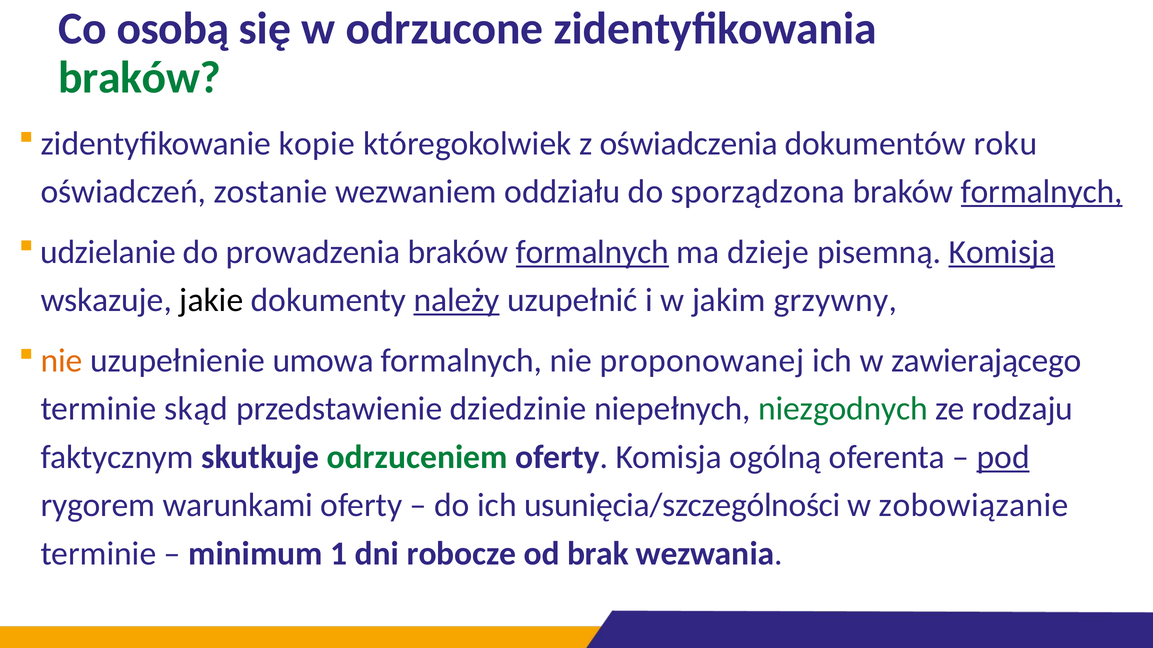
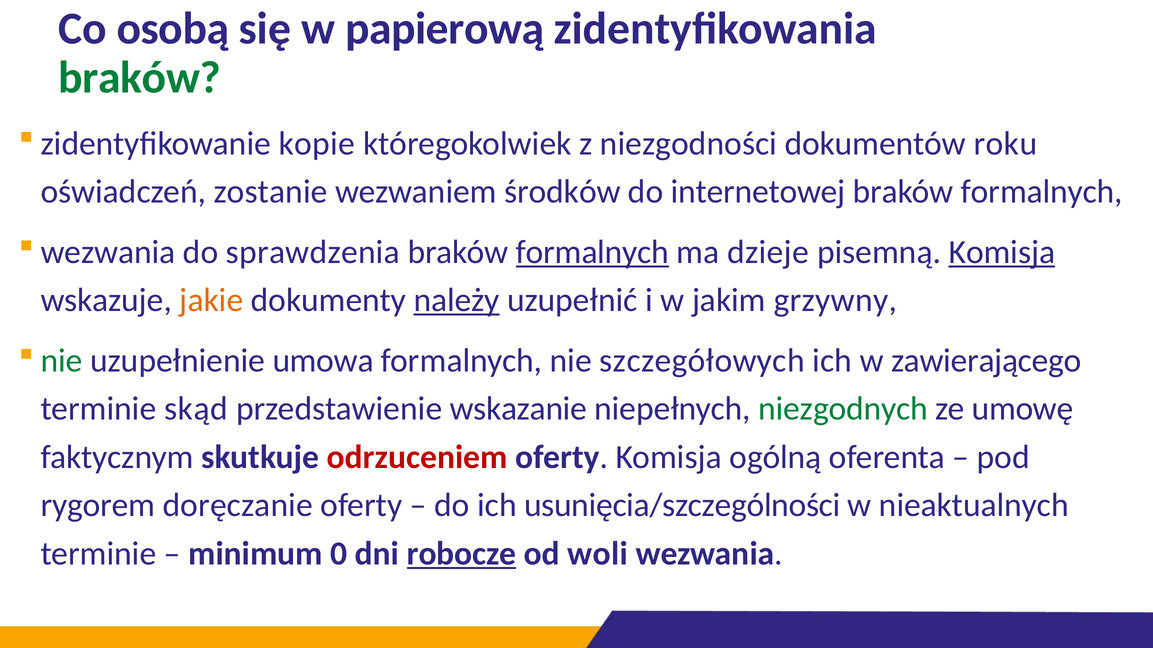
odrzucone: odrzucone -> papierową (445, 29)
oświadczenia: oświadczenia -> niezgodności (689, 144)
oddziału: oddziału -> środków (562, 192)
sporządzona: sporządzona -> internetowej (758, 192)
formalnych underline: present -> none (1042, 192)
udzielanie: udzielanie -> wezwania (108, 252)
prowadzenia: prowadzenia -> sprawdzenia (313, 252)
jakie colour: black -> orange (211, 301)
nie colour: orange -> green (62, 361)
proponowanej: proponowanej -> szczegółowych (702, 361)
dziedzinie: dziedzinie -> wskazanie (518, 409)
rodzaju: rodzaju -> umowę (1023, 409)
odrzuceniem colour: green -> red (417, 457)
pod underline: present -> none (1003, 457)
warunkami: warunkami -> doręczanie (238, 506)
zobowiązanie: zobowiązanie -> nieaktualnych (974, 506)
1: 1 -> 0 (339, 554)
robocze underline: none -> present (462, 554)
brak: brak -> woli (598, 554)
